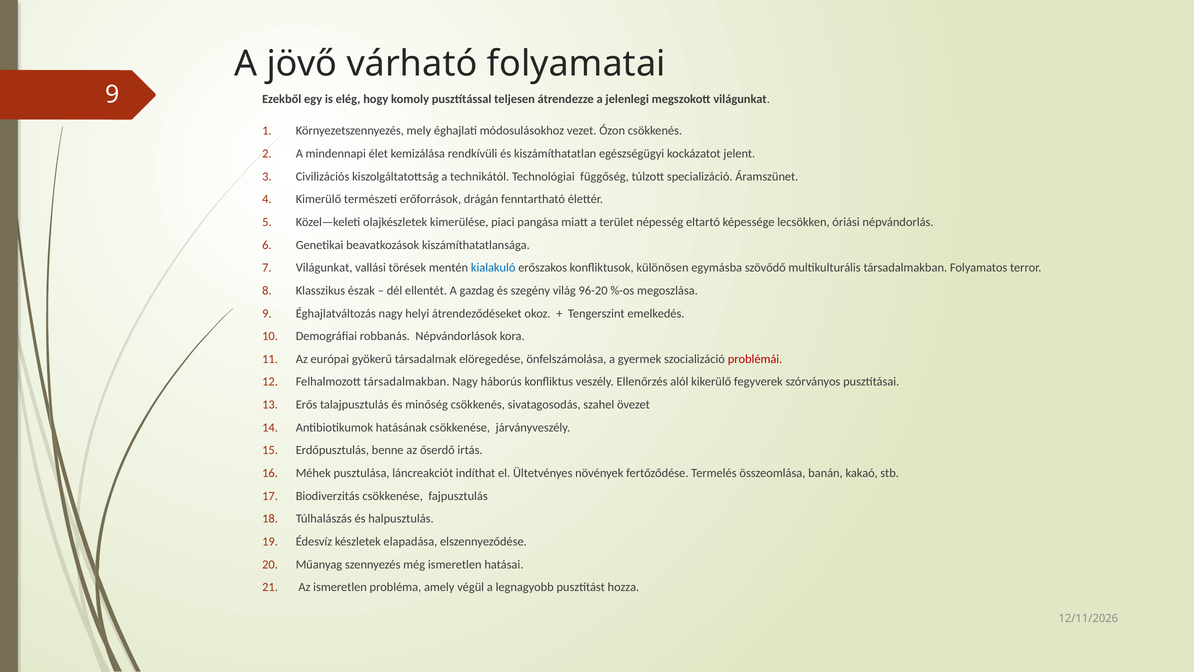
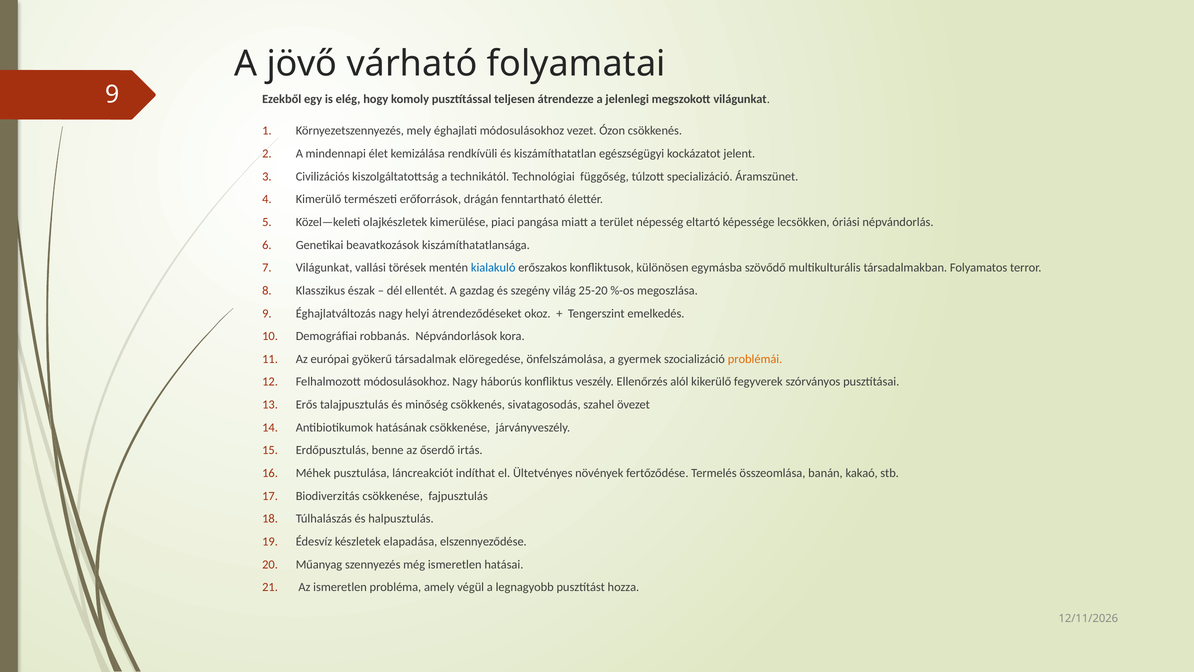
96-20: 96-20 -> 25-20 (593, 290)
problémái colour: red -> orange (755, 359)
Felhalmozott társadalmakban: társadalmakban -> módosulásokhoz (407, 382)
